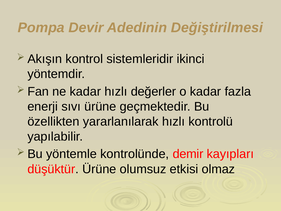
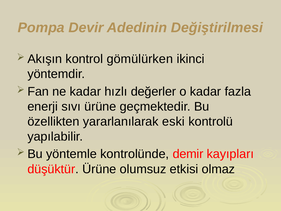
sistemleridir: sistemleridir -> gömülürken (140, 59)
yararlanılarak hızlı: hızlı -> eski (173, 121)
